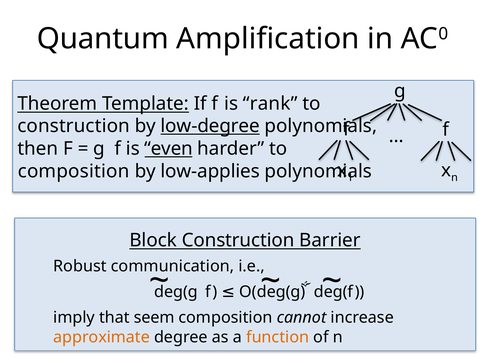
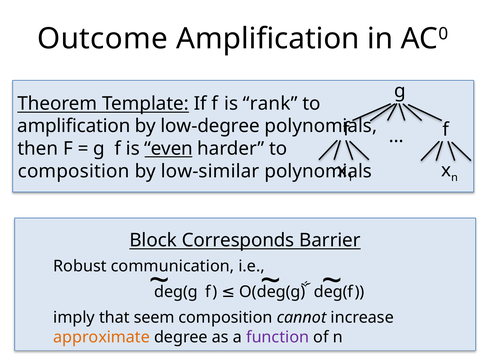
Quantum: Quantum -> Outcome (102, 39)
construction: construction -> amplification (74, 126)
low-degree underline: present -> none (210, 126)
low-applies: low-applies -> low-similar (210, 172)
Block Construction: Construction -> Corresponds (238, 241)
function colour: orange -> purple (278, 338)
